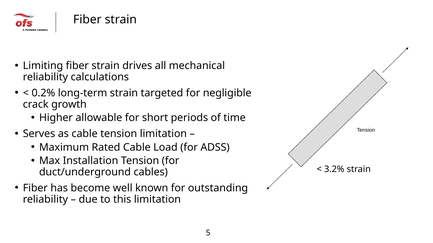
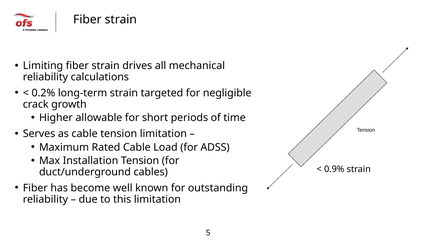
3.2%: 3.2% -> 0.9% (334, 169)
